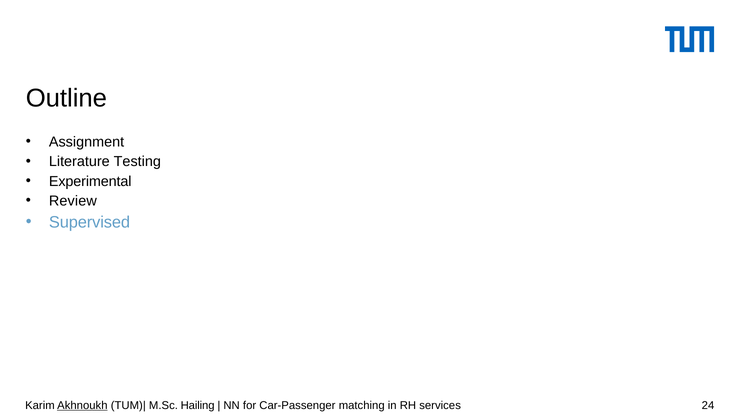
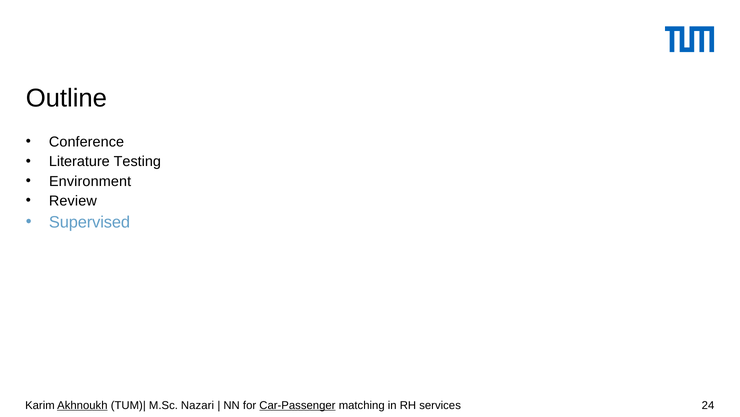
Assignment: Assignment -> Conference (87, 142)
Experimental: Experimental -> Environment (90, 181)
Hailing: Hailing -> Nazari (198, 405)
Car-Passenger underline: none -> present (297, 405)
